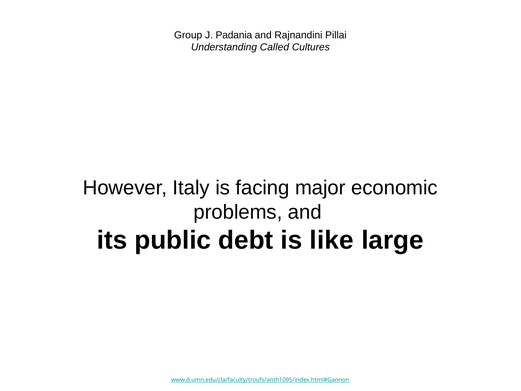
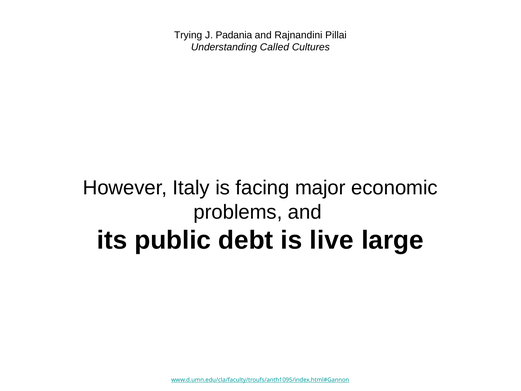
Group: Group -> Trying (188, 35)
like: like -> live (332, 240)
